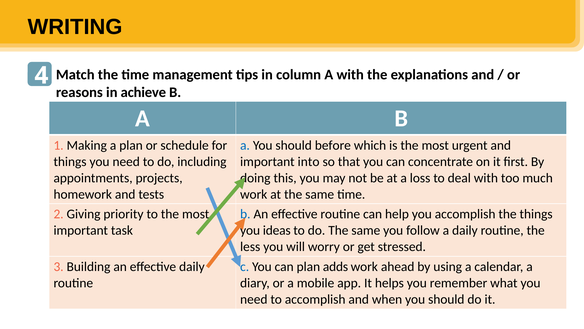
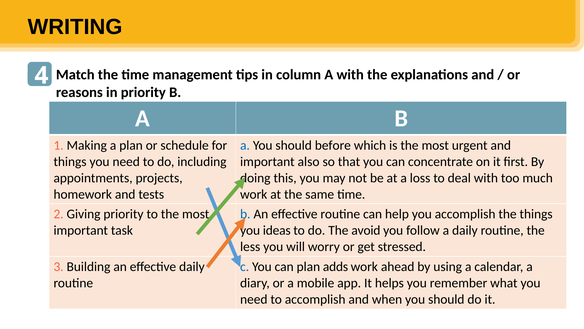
in achieve: achieve -> priority (143, 92)
into: into -> also (309, 161)
do The same: same -> avoid (366, 230)
